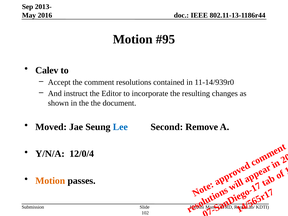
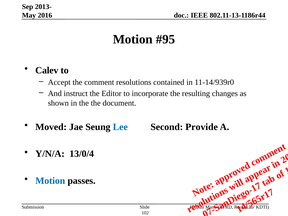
Remove: Remove -> Provide (202, 127)
12/0/4: 12/0/4 -> 13/0/4 (82, 154)
Motion colour: orange -> blue (50, 181)
